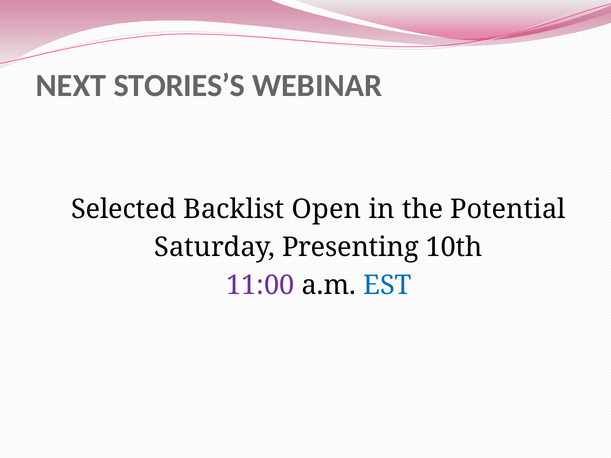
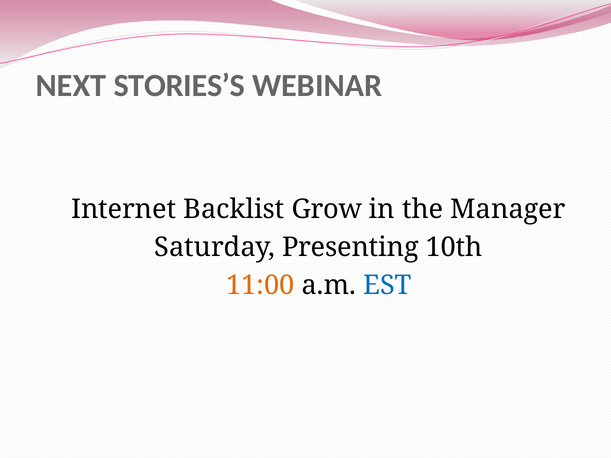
Selected: Selected -> Internet (124, 209)
Open: Open -> Grow (327, 209)
Potential: Potential -> Manager (508, 209)
11:00 colour: purple -> orange (260, 285)
